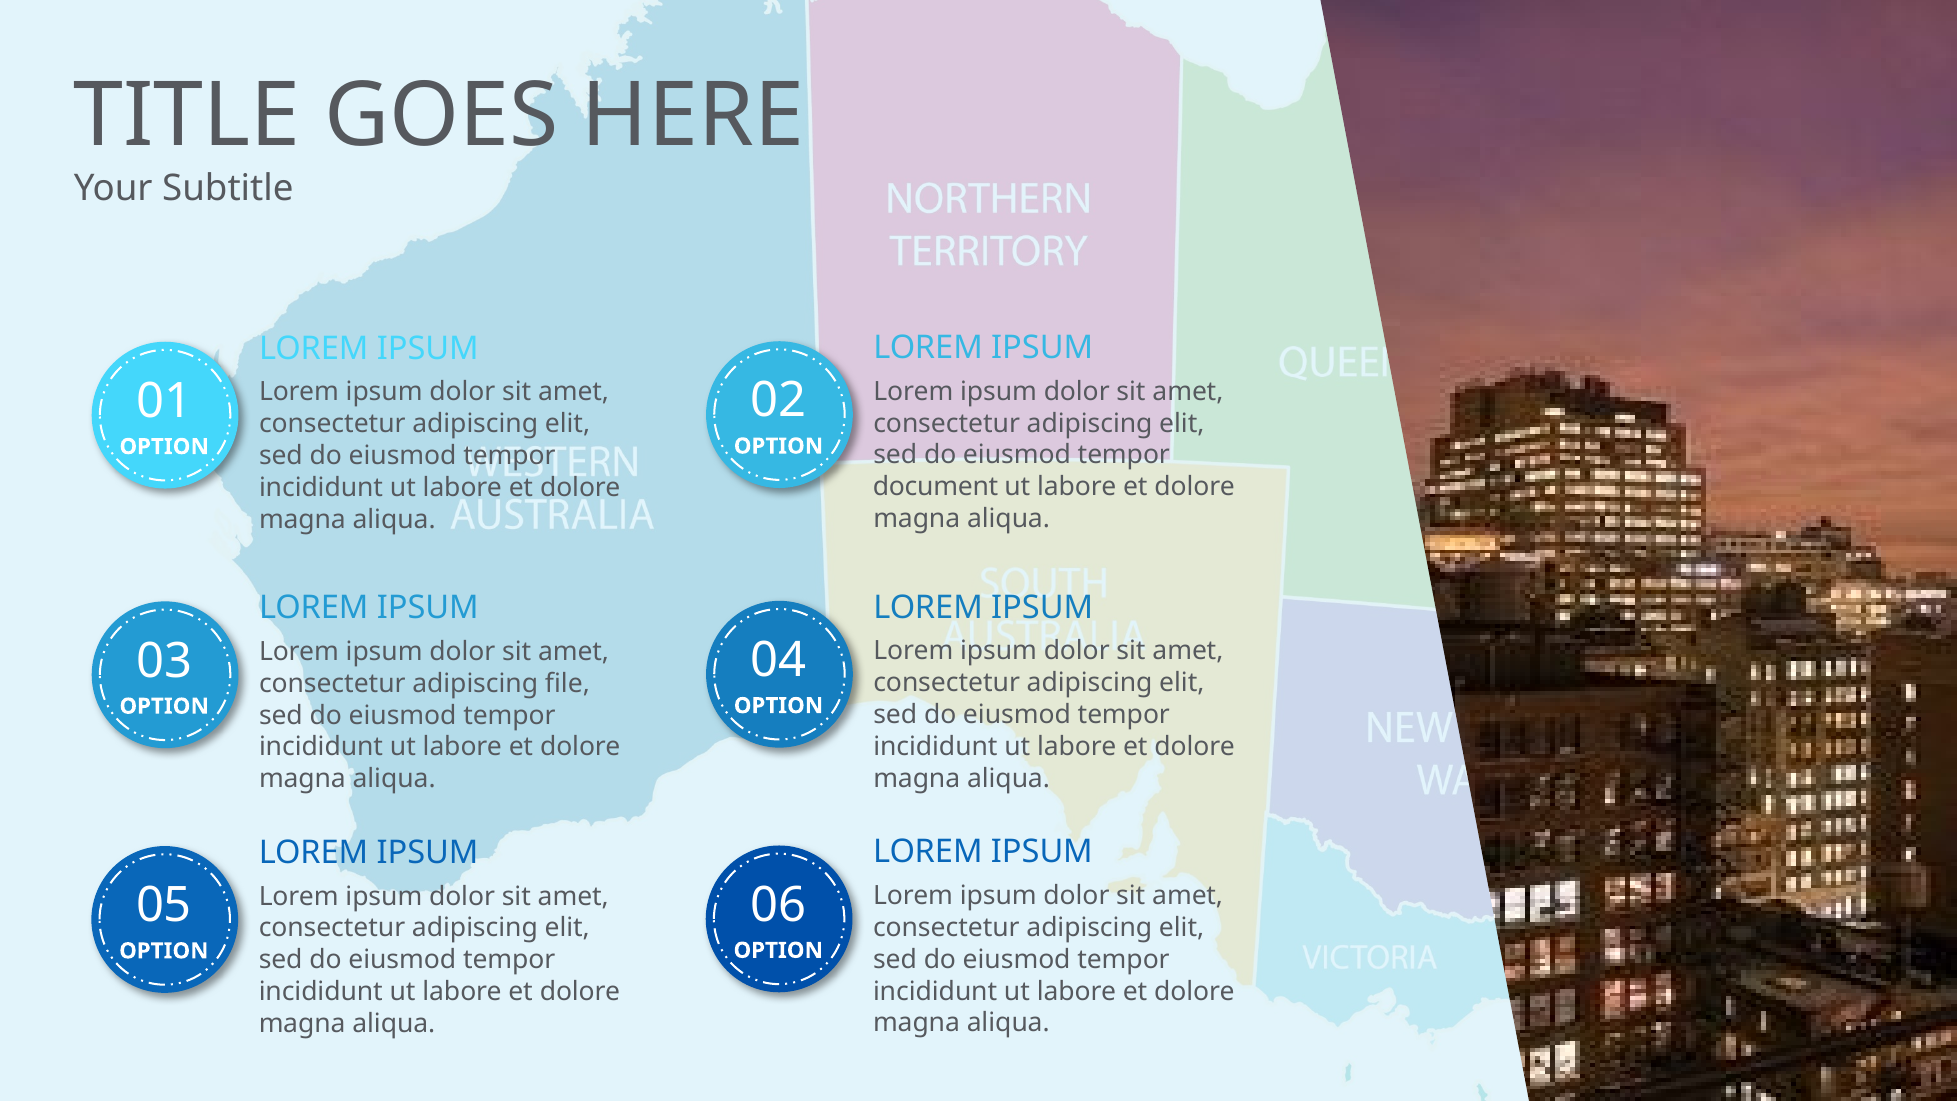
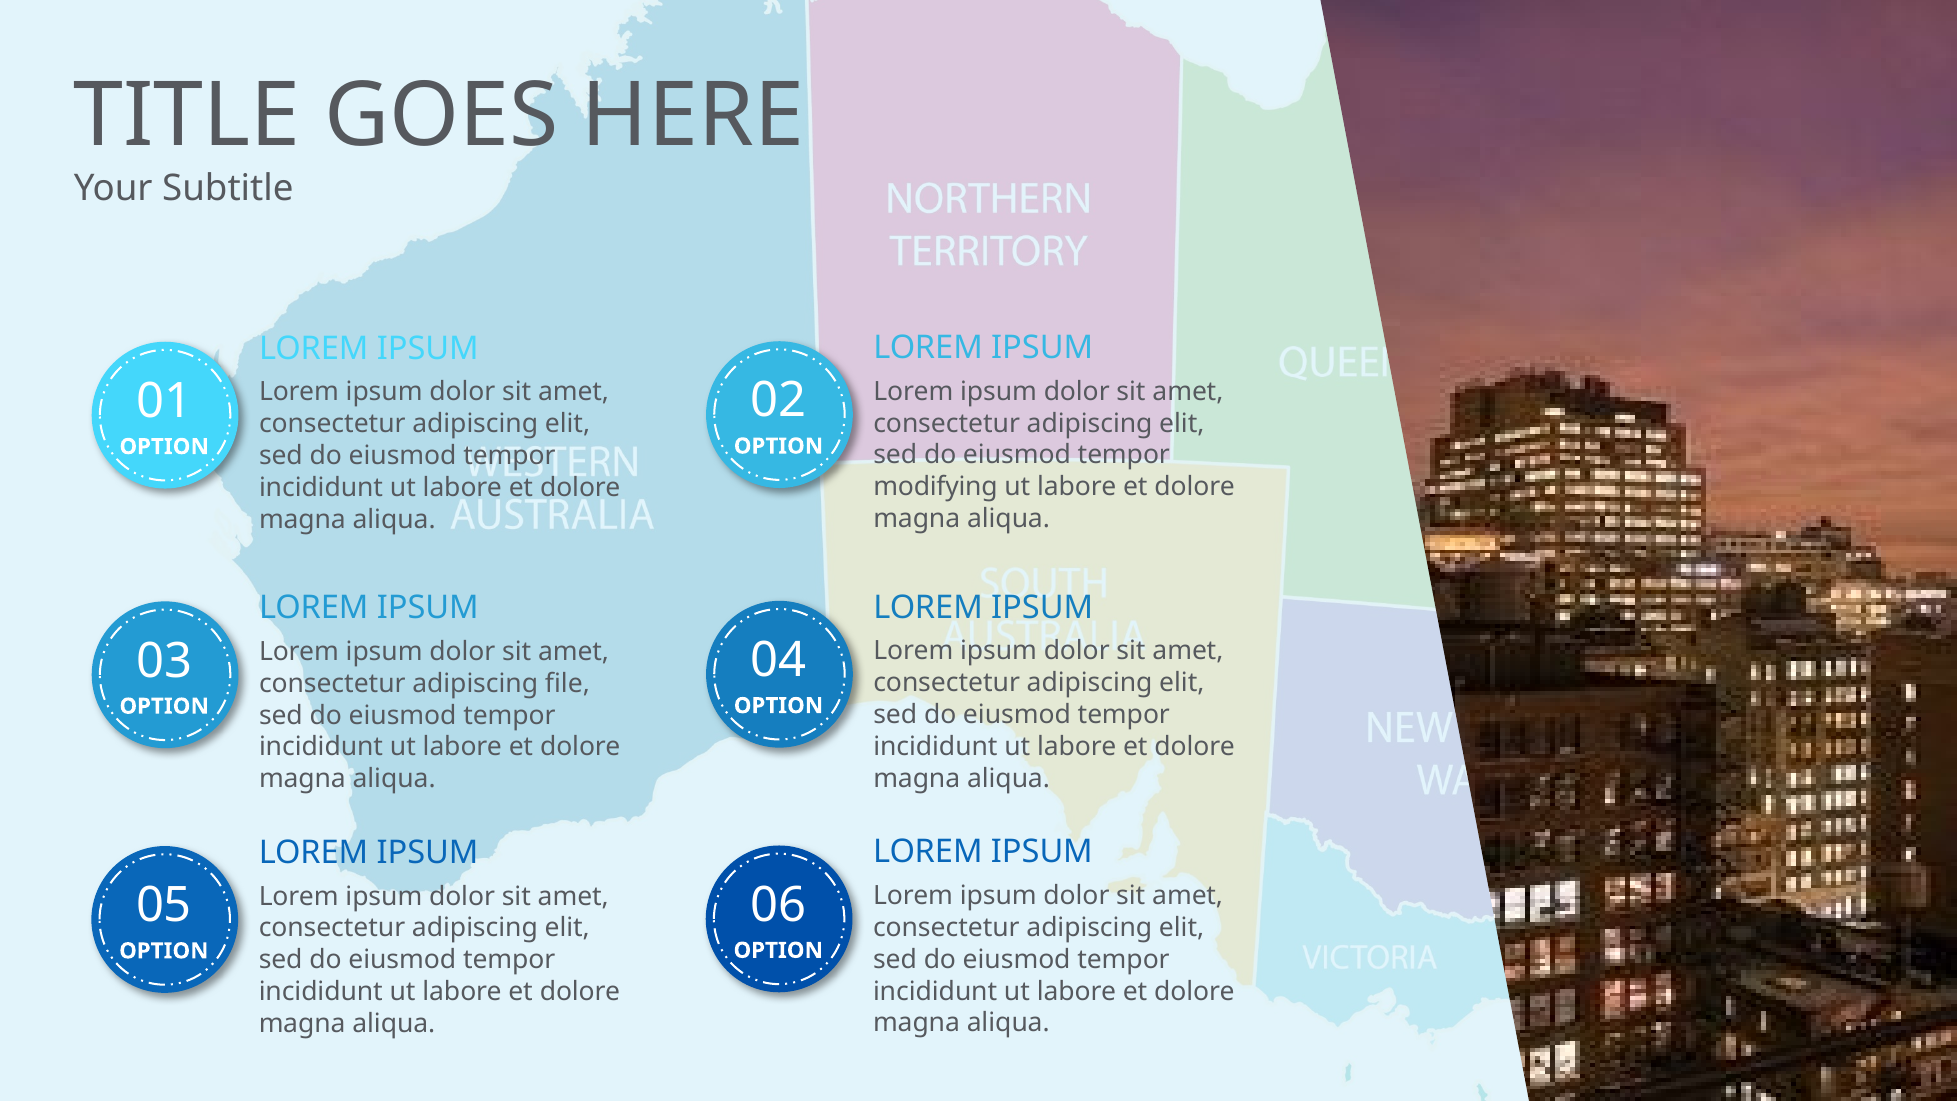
document: document -> modifying (936, 487)
